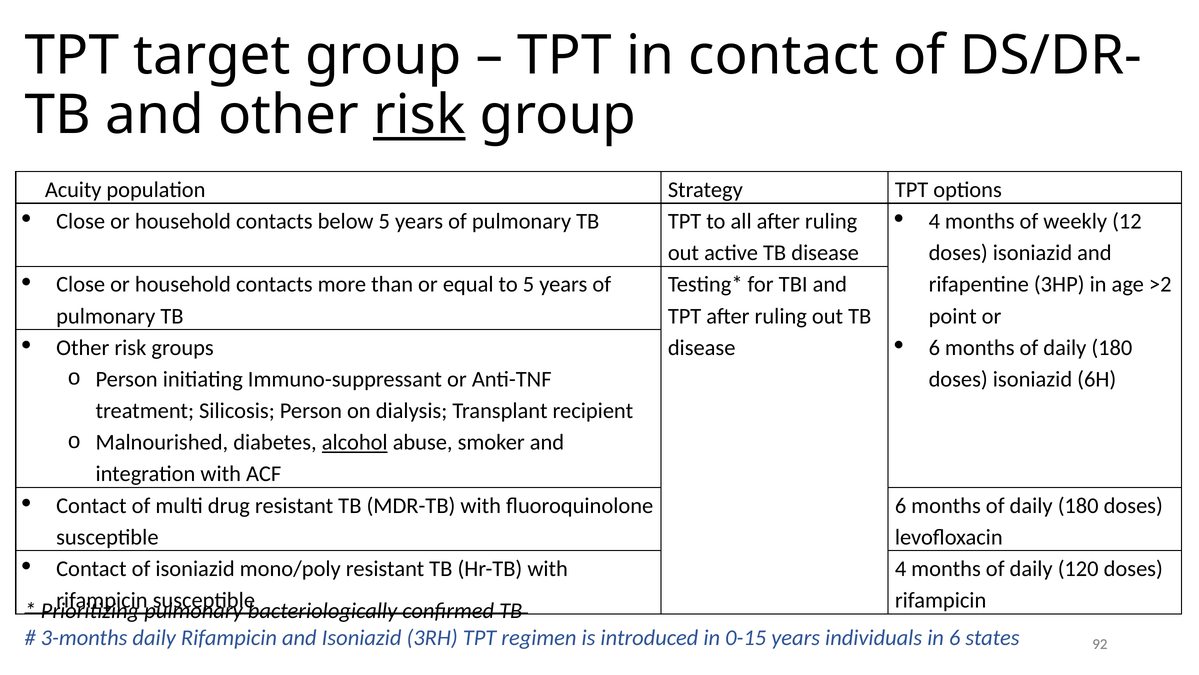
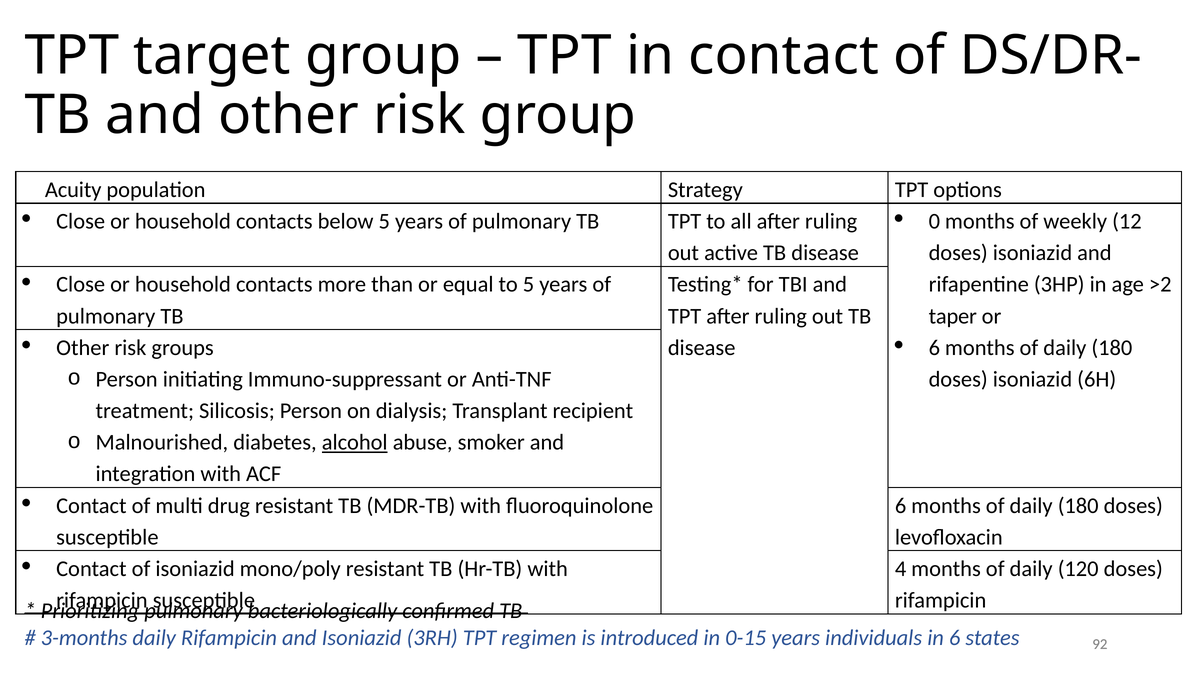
risk underline: present -> none (419, 115)
4: 4 -> 0 (934, 221)
point: point -> taper (953, 316)
